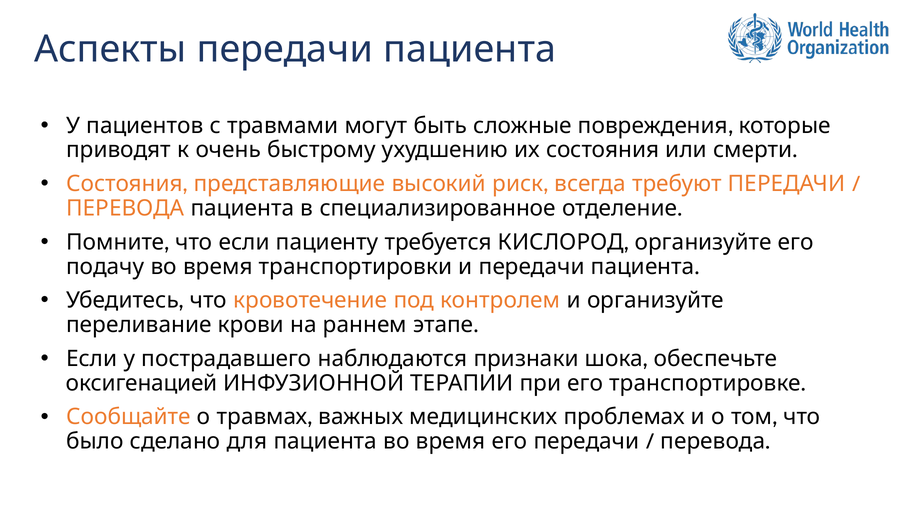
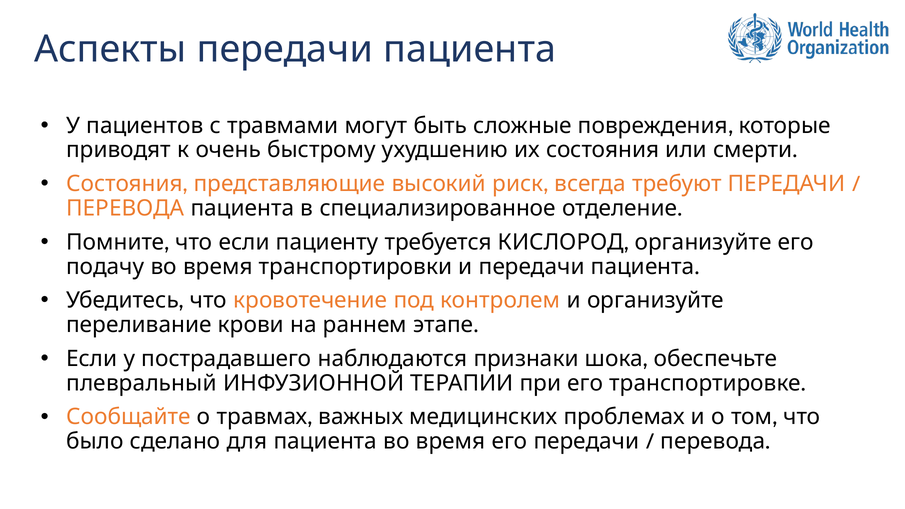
оксигенацией: оксигенацией -> плевральный (141, 383)
